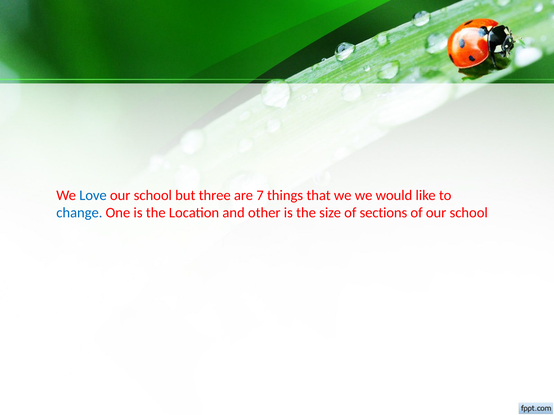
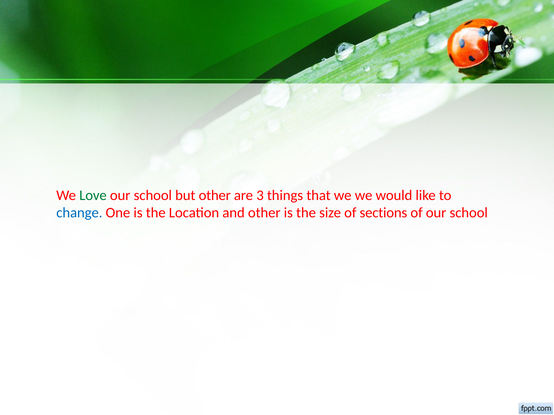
Love colour: blue -> green (93, 195)
but three: three -> other (215, 195)
7: 7 -> 3 (260, 195)
